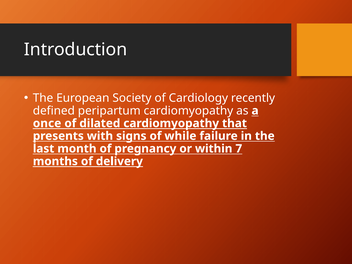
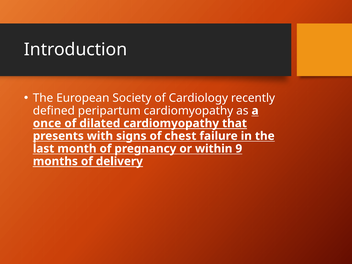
while: while -> chest (180, 136)
7: 7 -> 9 (239, 149)
